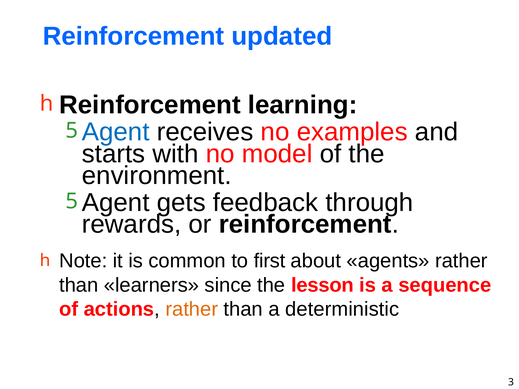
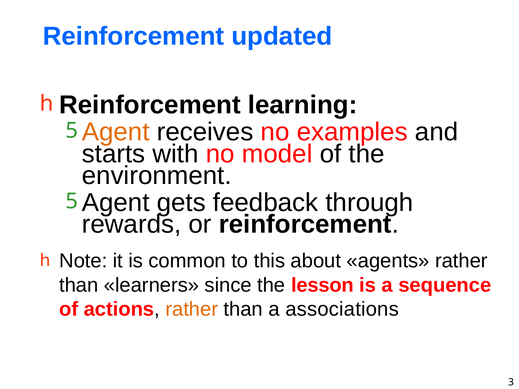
Agent colour: blue -> orange (116, 132)
first: first -> this (269, 261)
deterministic: deterministic -> associations (342, 309)
